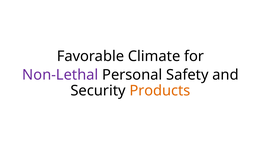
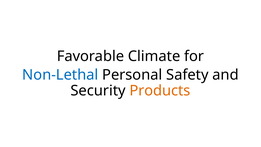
Non-Lethal colour: purple -> blue (60, 75)
